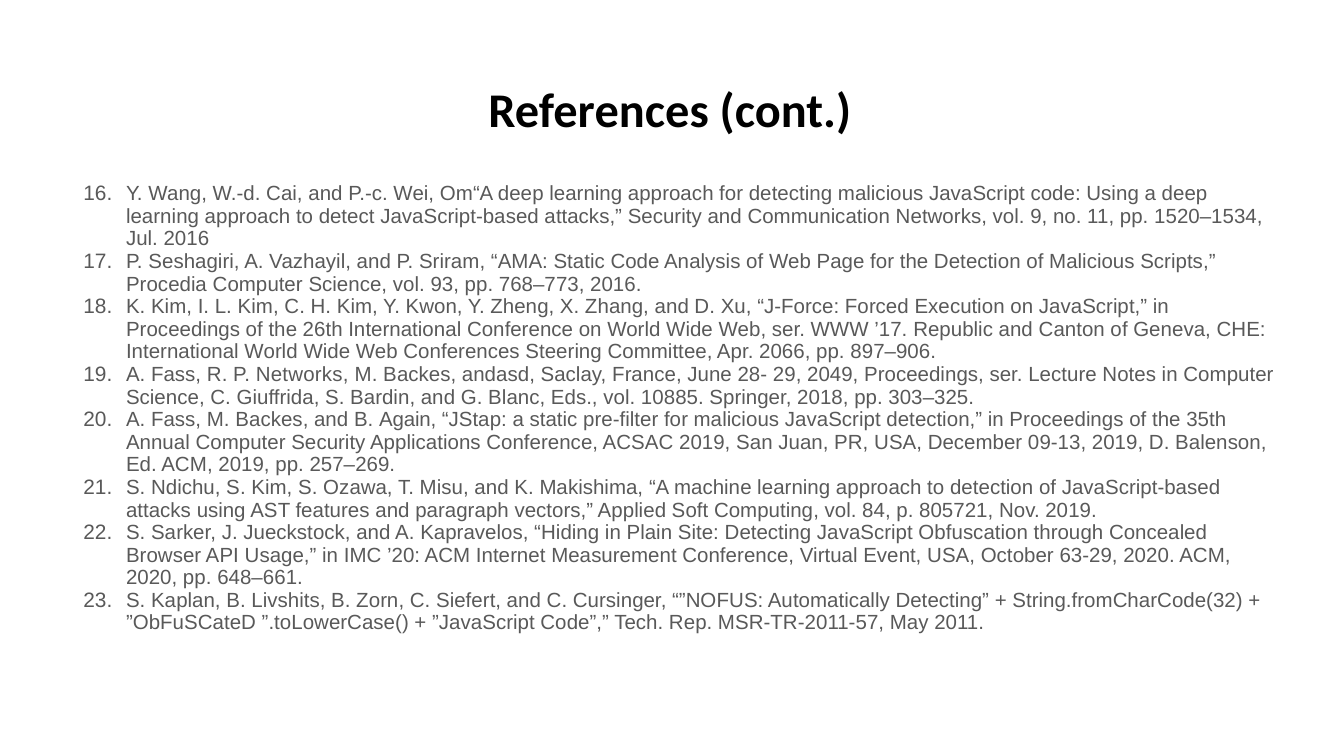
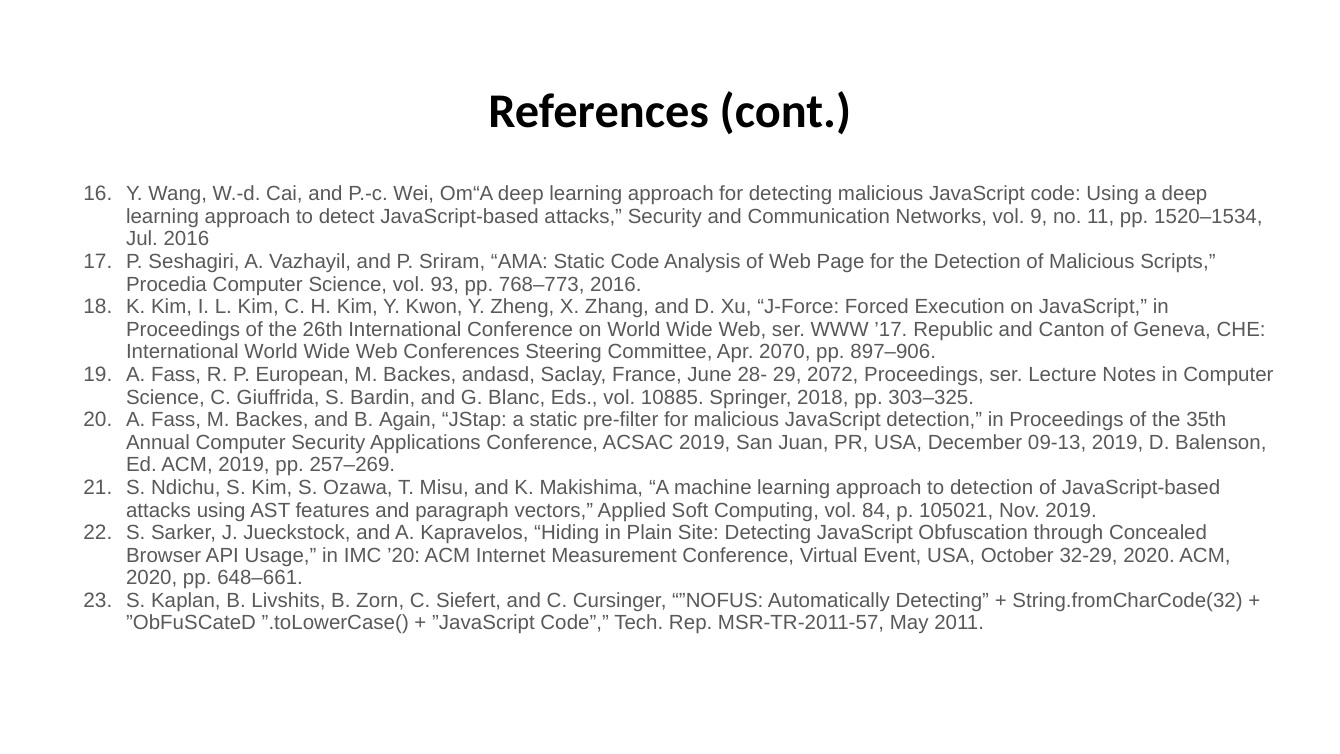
2066: 2066 -> 2070 (785, 352)
P Networks: Networks -> European (302, 375)
2049: 2049 -> 2072 (833, 375)
805721: 805721 -> 105021 (956, 510)
63-29: 63-29 -> 32-29 (1089, 555)
